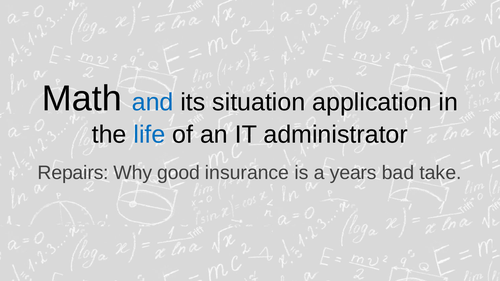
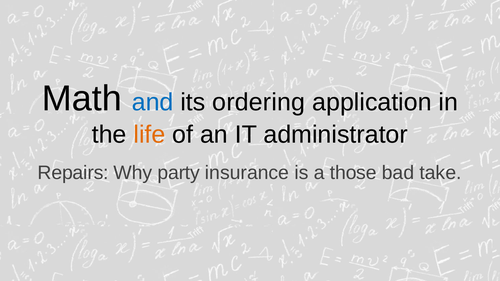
situation: situation -> ordering (259, 102)
life colour: blue -> orange (149, 135)
good: good -> party (179, 173)
years: years -> those (353, 173)
